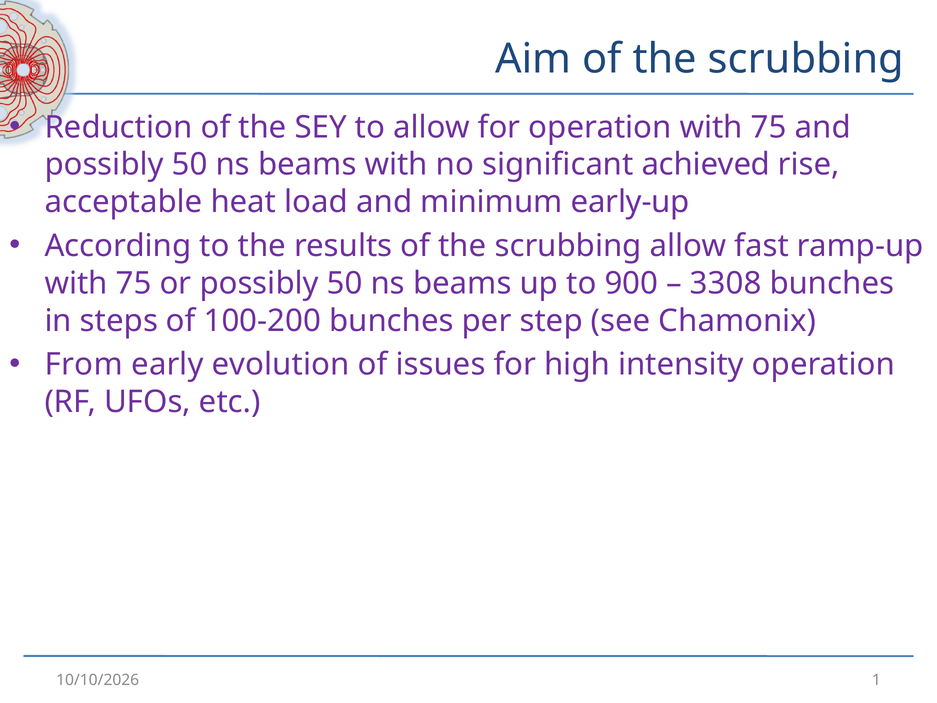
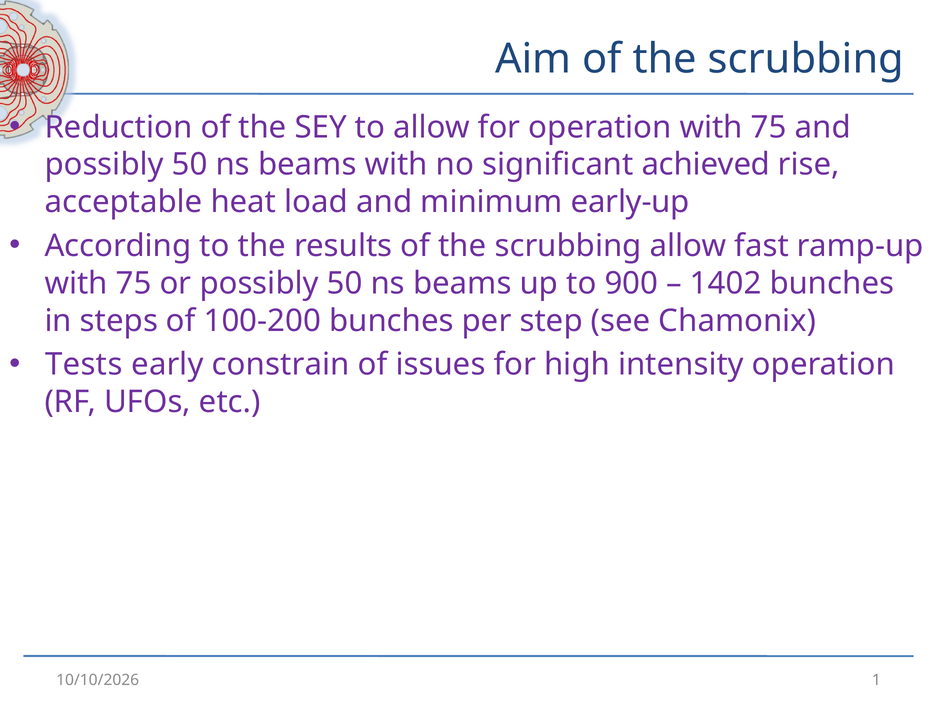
3308: 3308 -> 1402 (726, 283)
From: From -> Tests (84, 364)
evolution: evolution -> constrain (281, 364)
